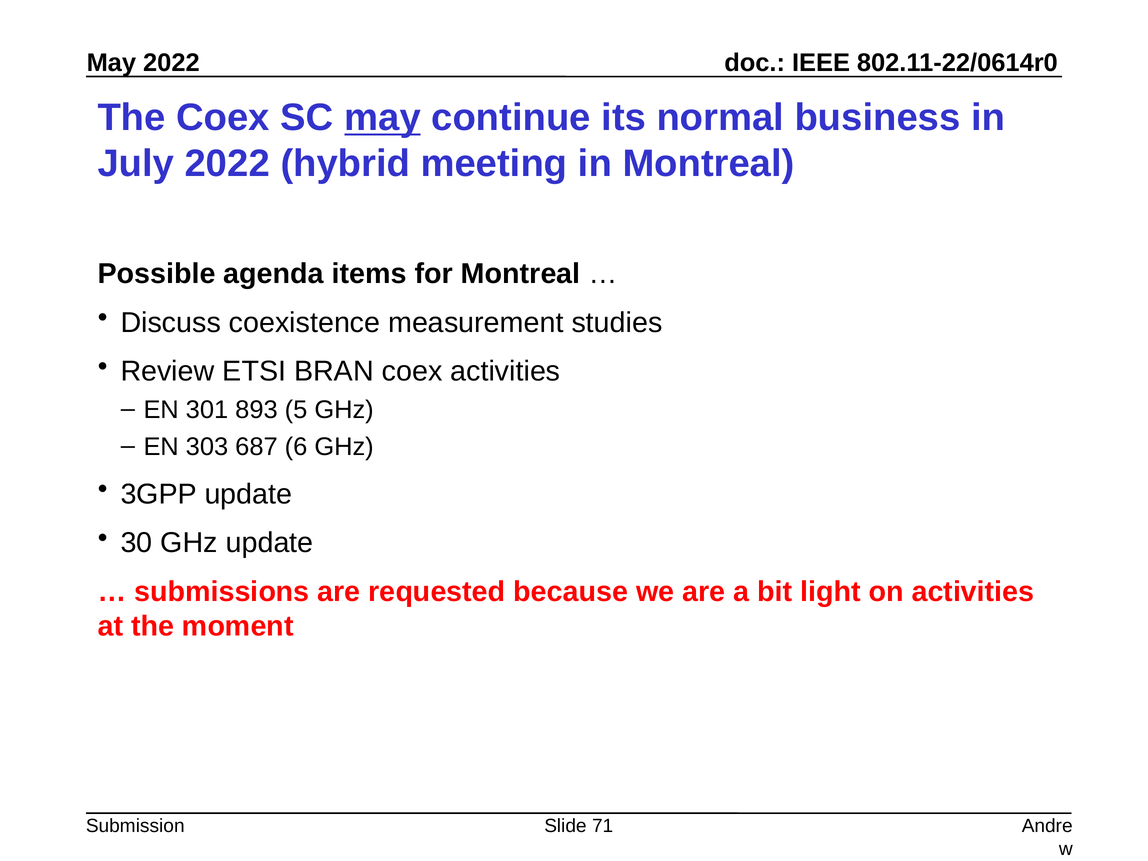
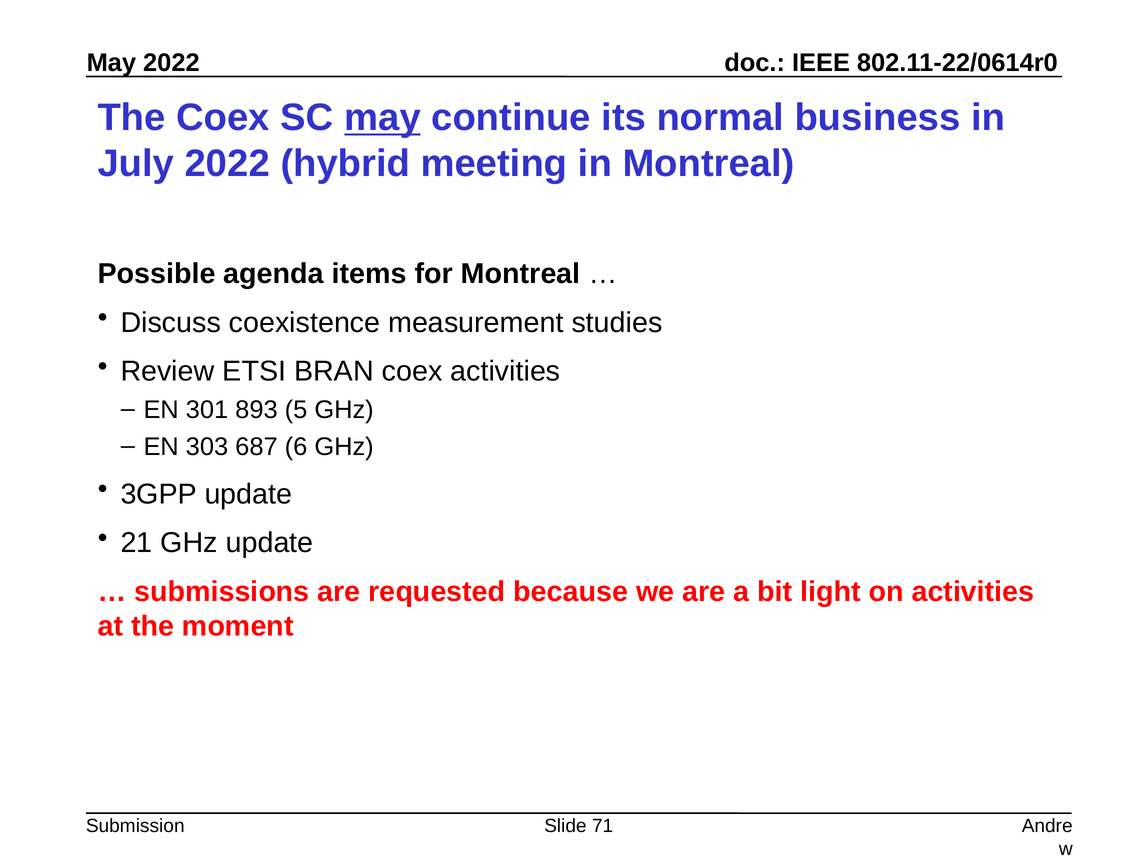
30: 30 -> 21 (137, 543)
